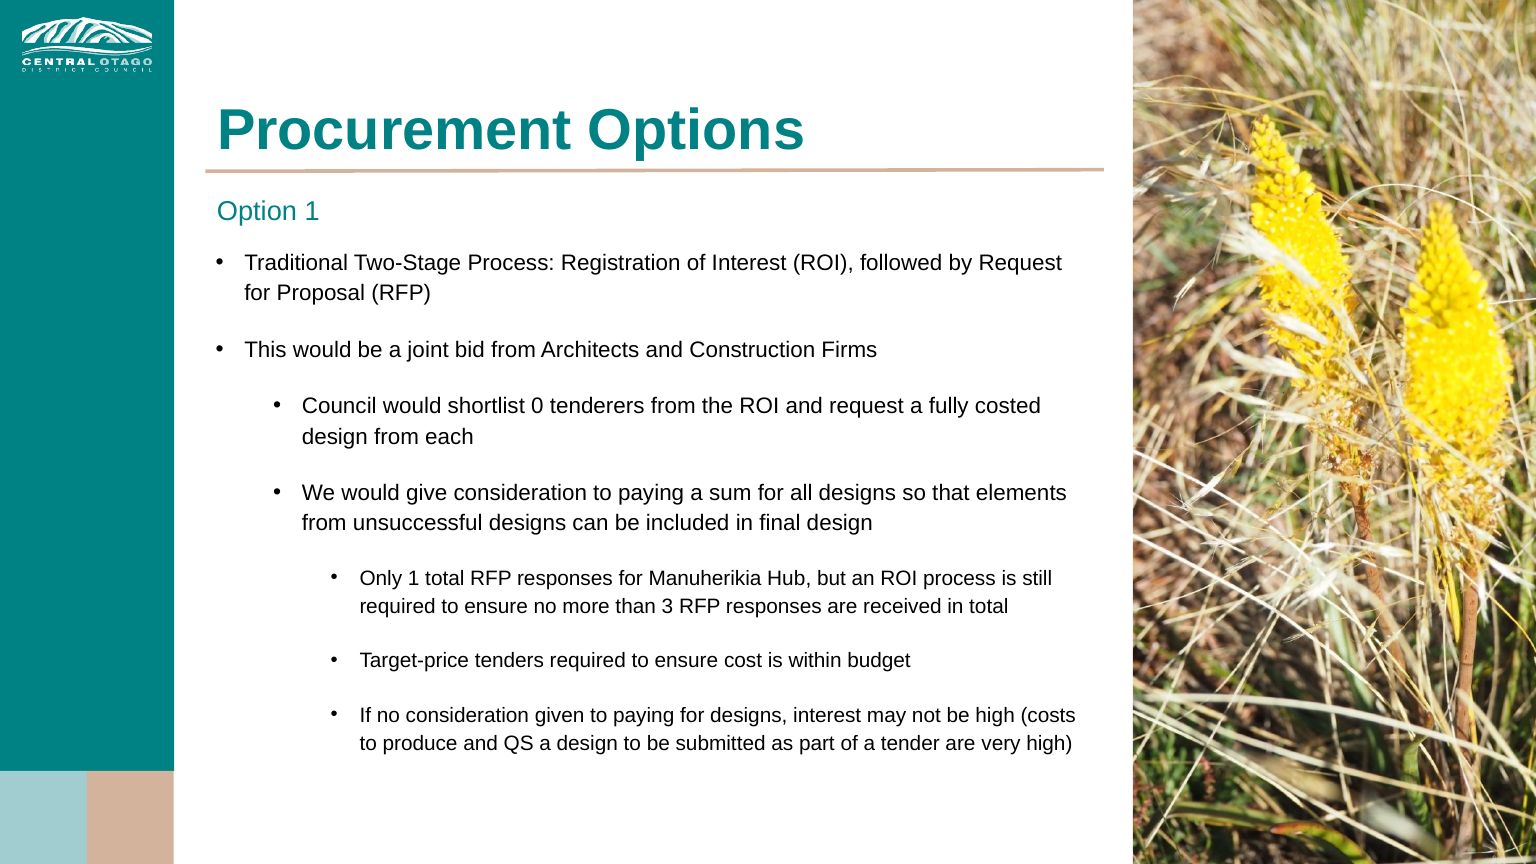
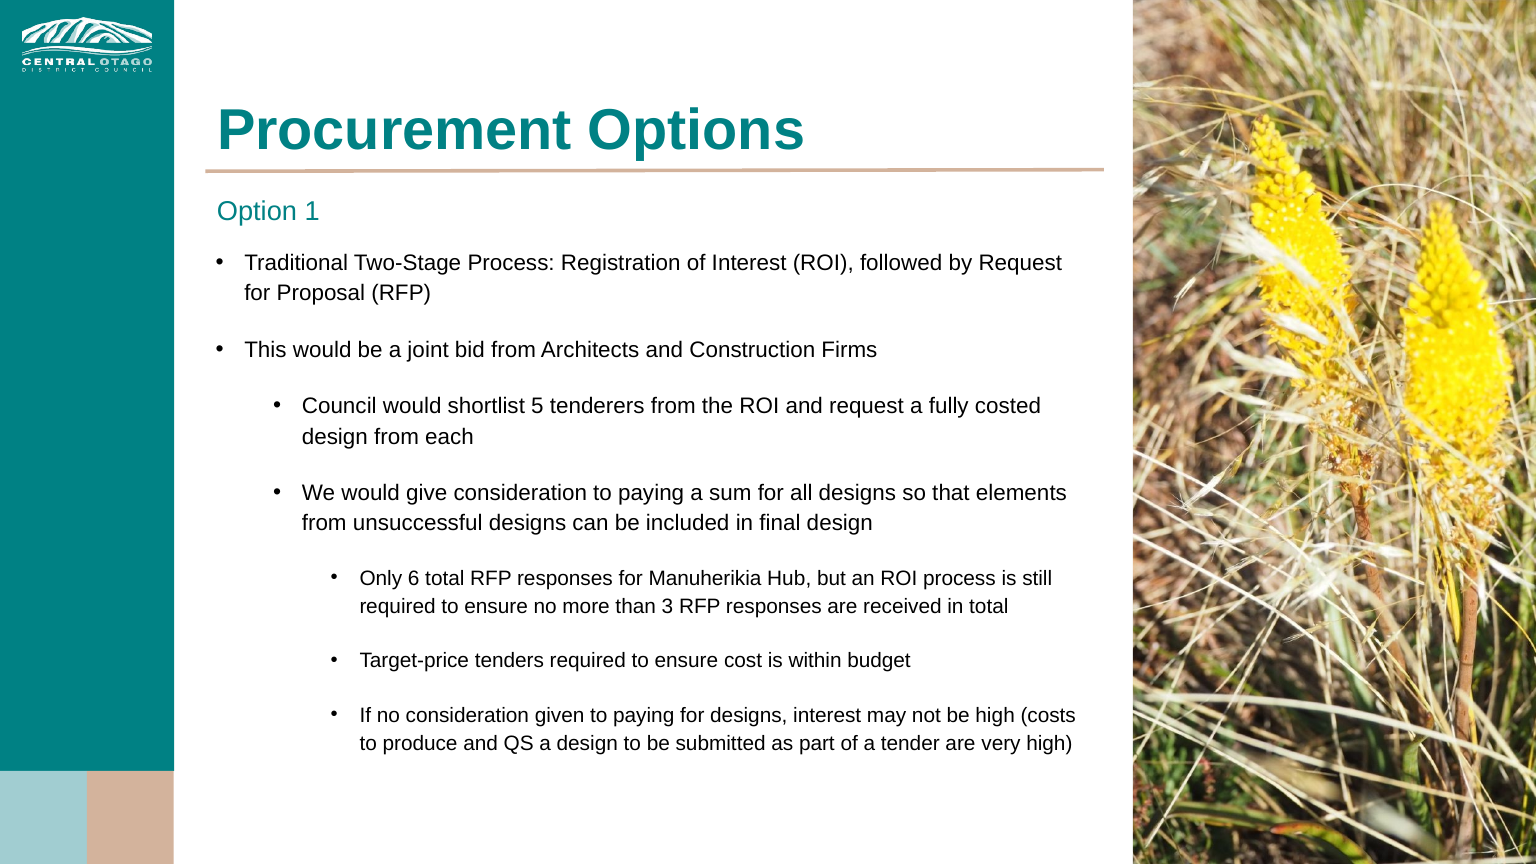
0: 0 -> 5 (537, 406)
Only 1: 1 -> 6 (414, 579)
